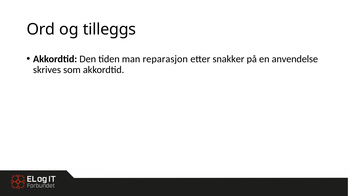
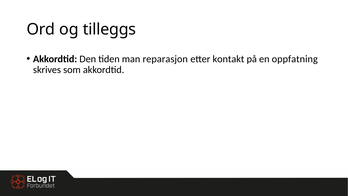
snakker: snakker -> kontakt (228, 59)
anvendelse: anvendelse -> oppfatning (295, 59)
